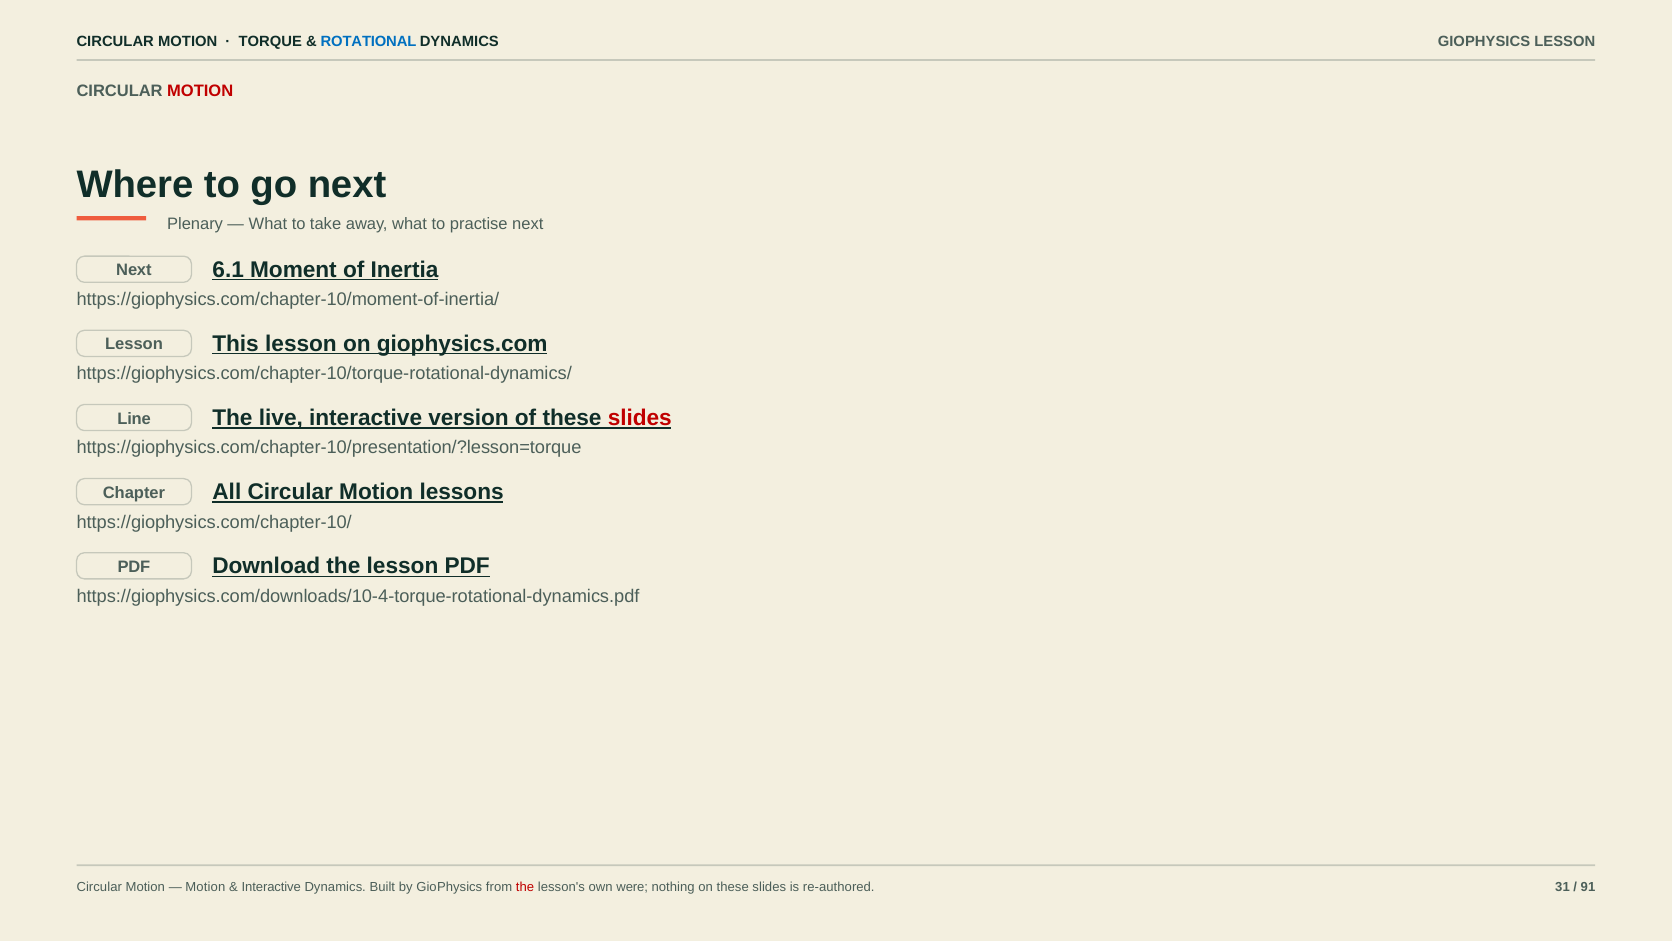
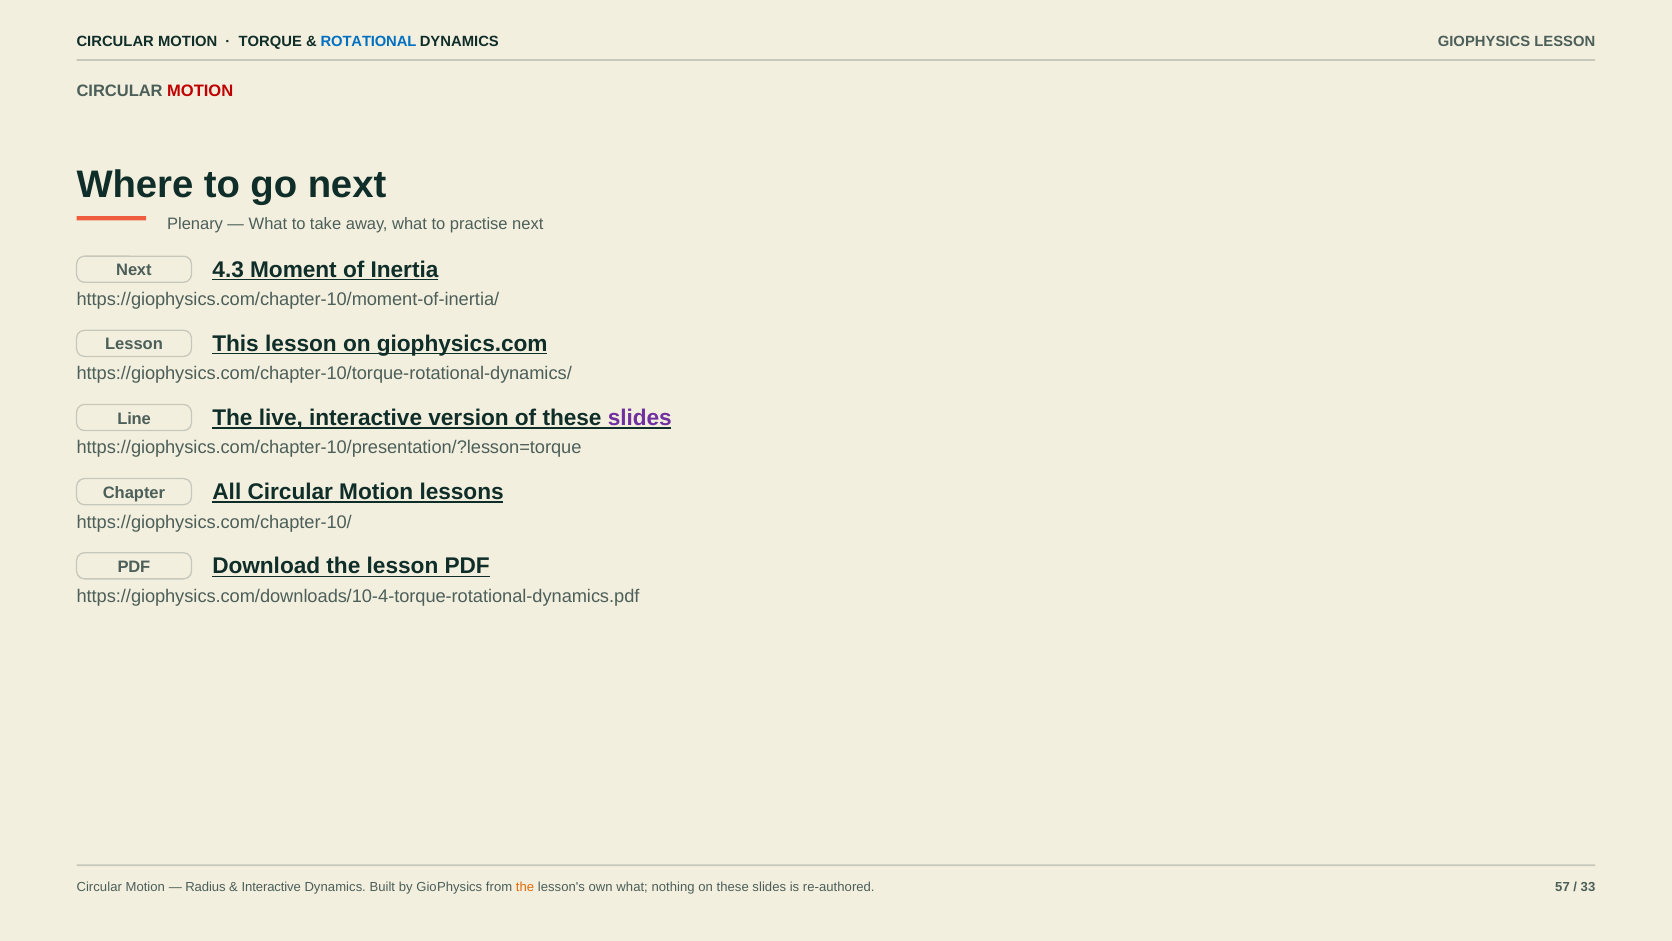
6.1: 6.1 -> 4.3 (228, 269)
slides colour: red -> purple (640, 418)
Motion: Motion -> Radius (205, 887)
the colour: red -> orange (525, 887)
own were: were -> what (632, 887)
31: 31 -> 57 (1563, 887)
91: 91 -> 33 (1588, 887)
